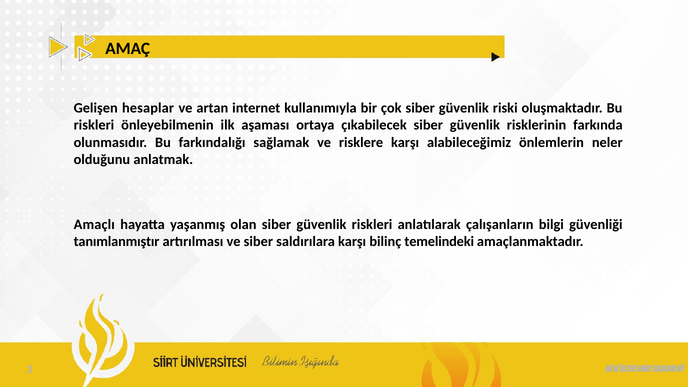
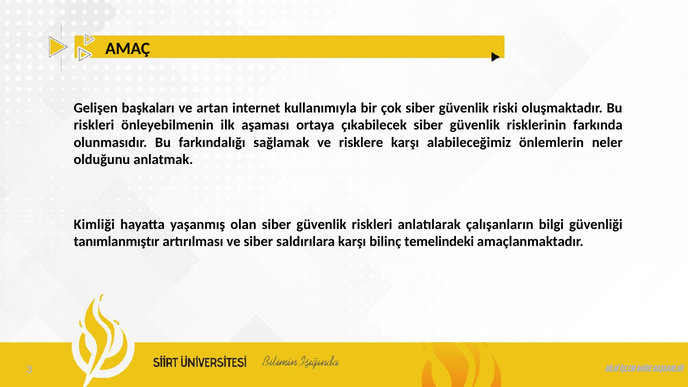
hesaplar: hesaplar -> başkaları (148, 108)
Amaçlı: Amaçlı -> Kimliği (94, 225)
